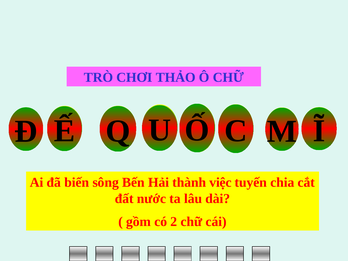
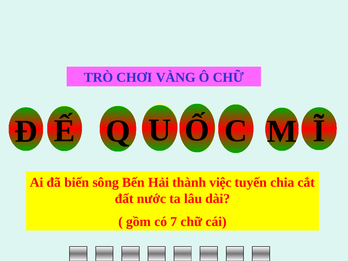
THẢO: THẢO -> VÀNG (176, 77)
2: 2 -> 7 (174, 222)
